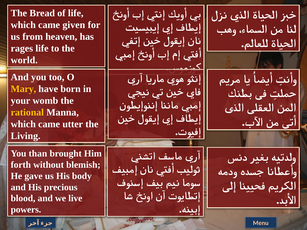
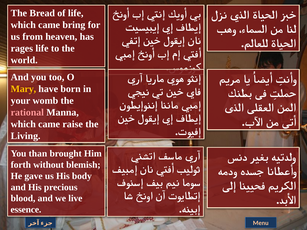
given: given -> bring (74, 25)
rational colour: yellow -> pink (27, 112)
utter: utter -> raise (73, 124)
powers: powers -> essence (26, 210)
